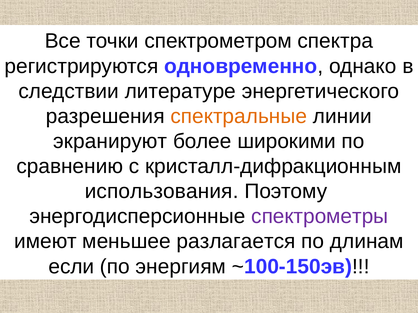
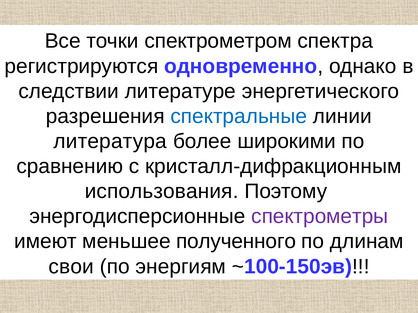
спектральные colour: orange -> blue (239, 116)
экранируют: экранируют -> литература (110, 141)
разлагается: разлагается -> полученного (236, 242)
если: если -> свои (71, 267)
